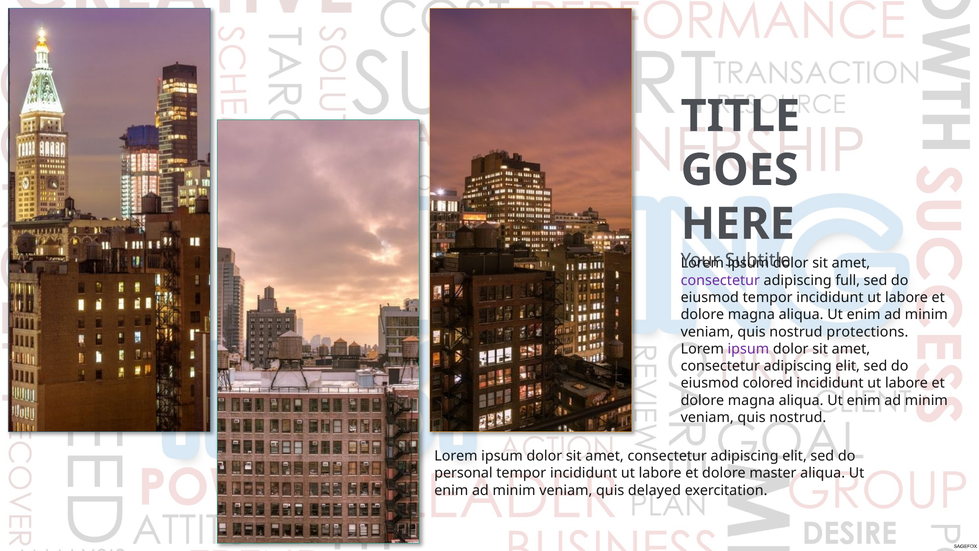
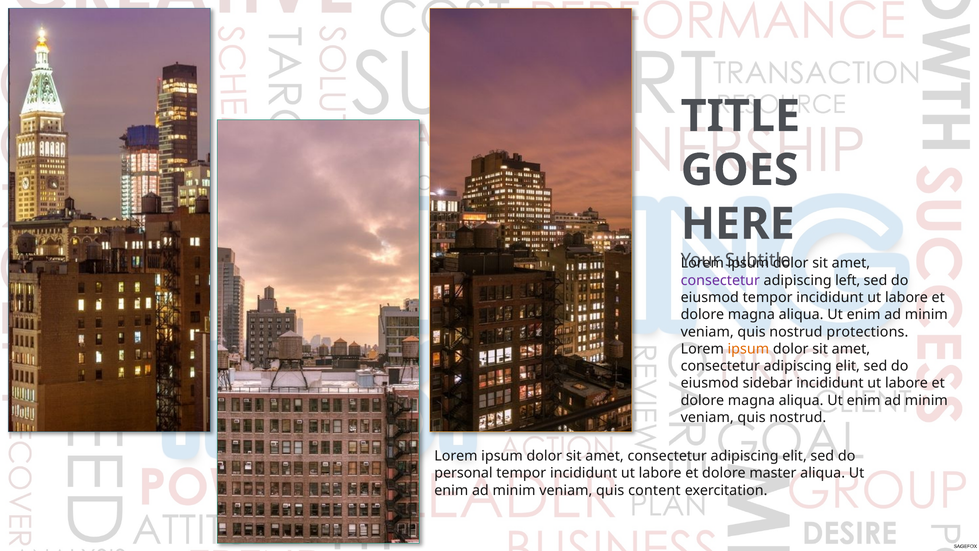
full: full -> left (848, 280)
ipsum colour: purple -> orange (748, 349)
colored: colored -> sidebar (768, 383)
delayed: delayed -> content (654, 490)
